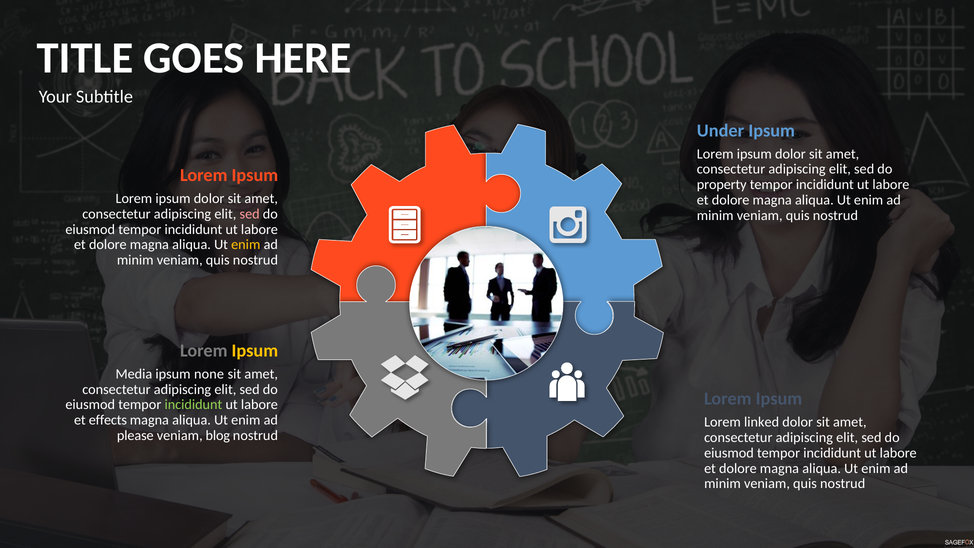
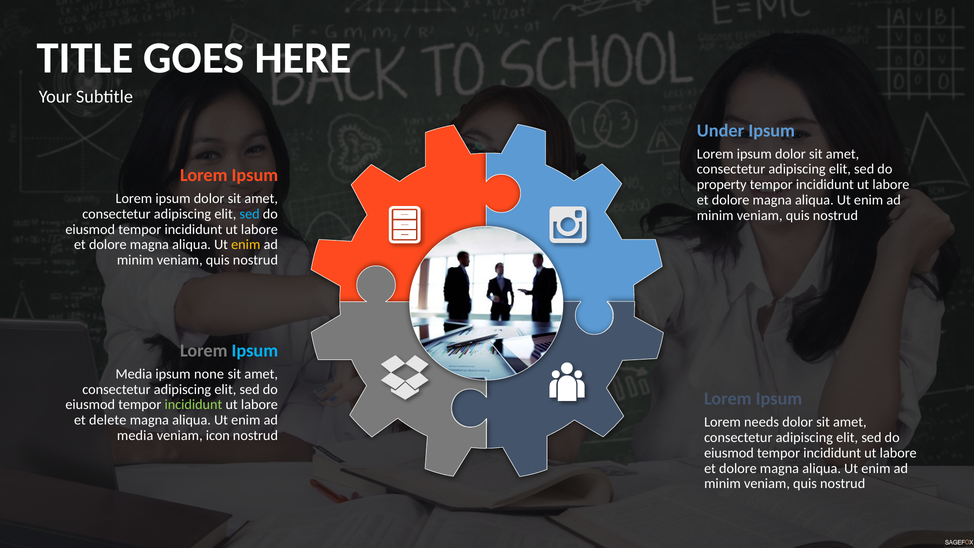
sed colour: pink -> light blue (250, 214)
Ipsum colour: yellow -> light blue (255, 350)
effects: effects -> delete (108, 420)
linked: linked -> needs (762, 422)
please: please -> media (135, 435)
blog: blog -> icon (218, 435)
